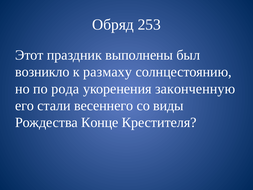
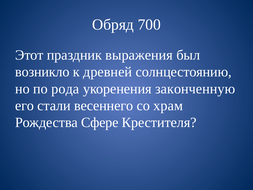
253: 253 -> 700 (149, 24)
выполнены: выполнены -> выражения (139, 55)
размаху: размаху -> древней (108, 72)
виды: виды -> храм (168, 106)
Конце: Конце -> Сфере (100, 122)
